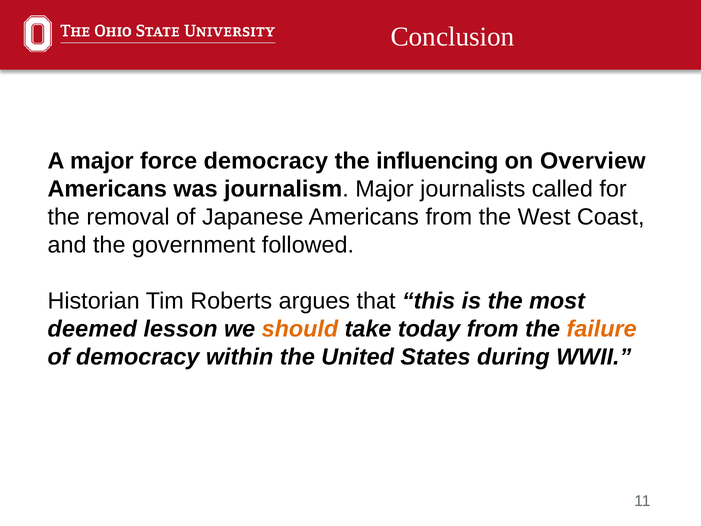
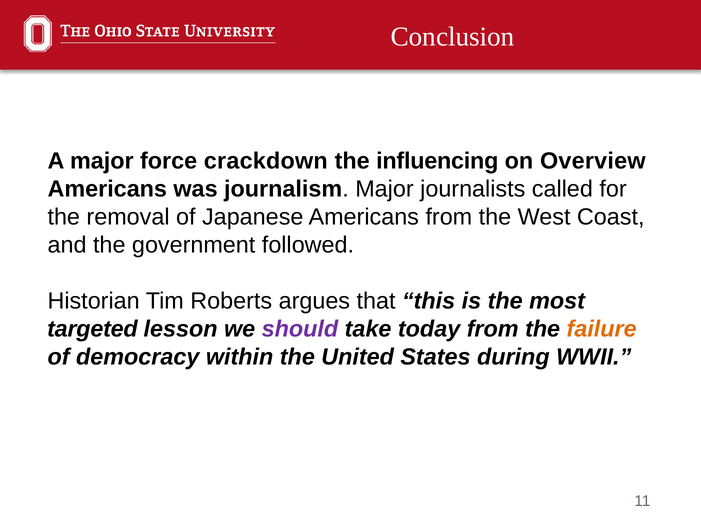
force democracy: democracy -> crackdown (266, 161)
deemed: deemed -> targeted (92, 329)
should colour: orange -> purple (300, 329)
